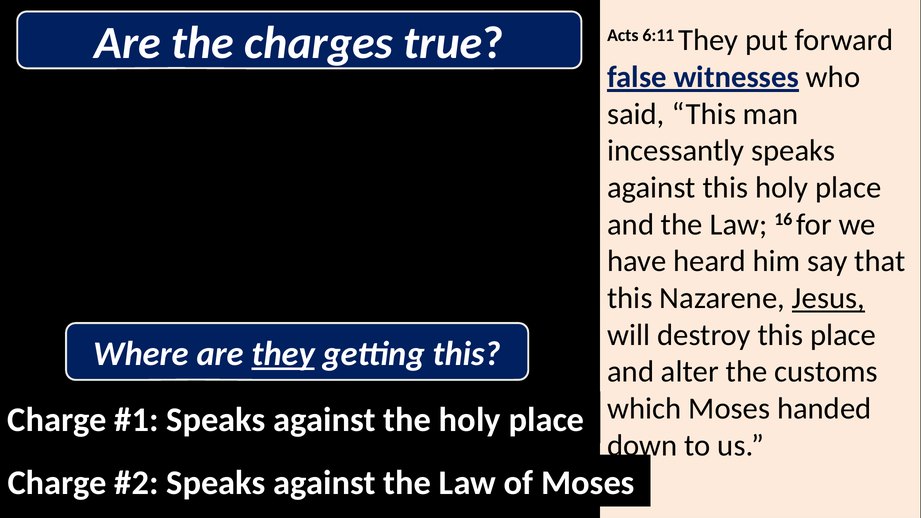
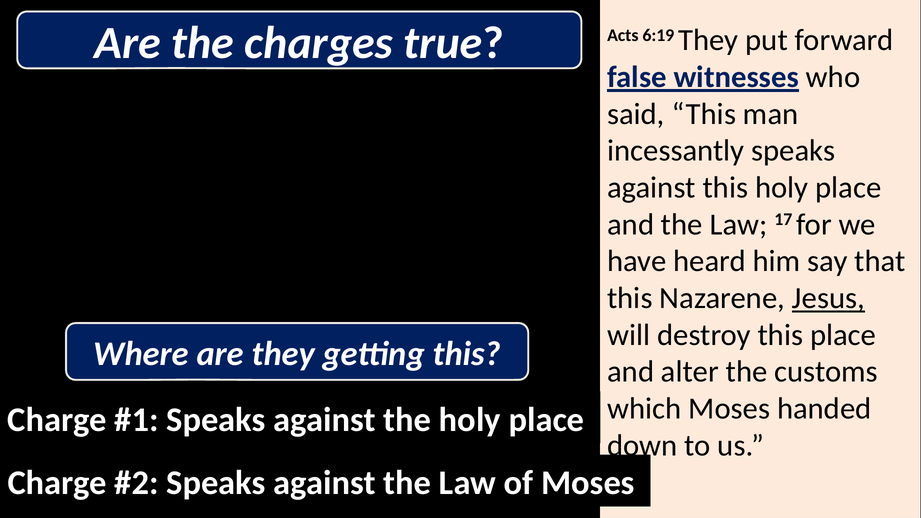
6:11: 6:11 -> 6:19 (658, 35)
16: 16 -> 17 (783, 220)
they underline: present -> none (283, 354)
